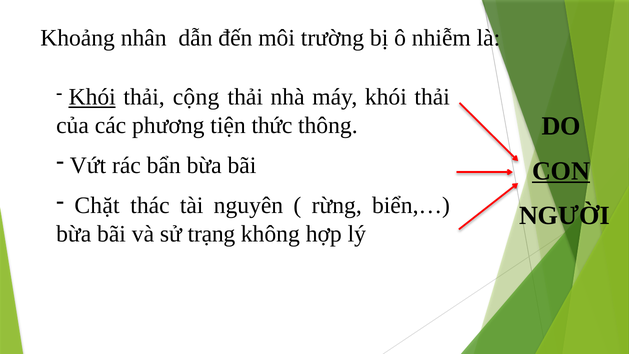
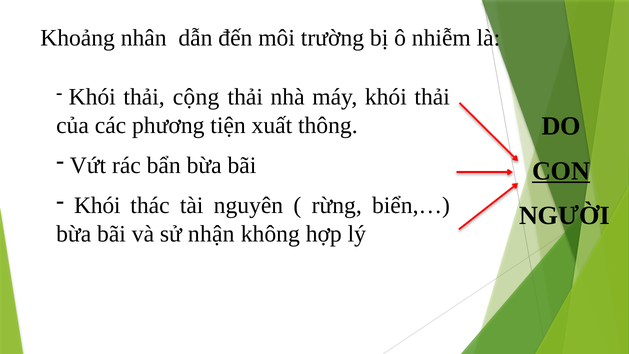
Khói underline: present -> none (92, 97)
thức: thức -> xuất (272, 125)
Chặt: Chặt -> Khói (97, 206)
trạng: trạng -> nhận (211, 234)
